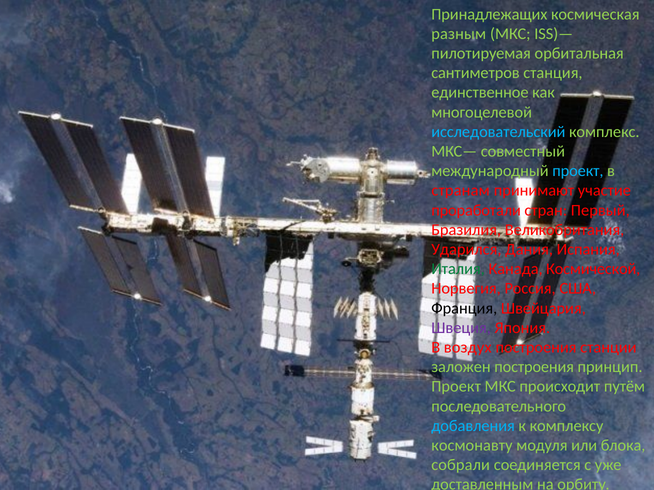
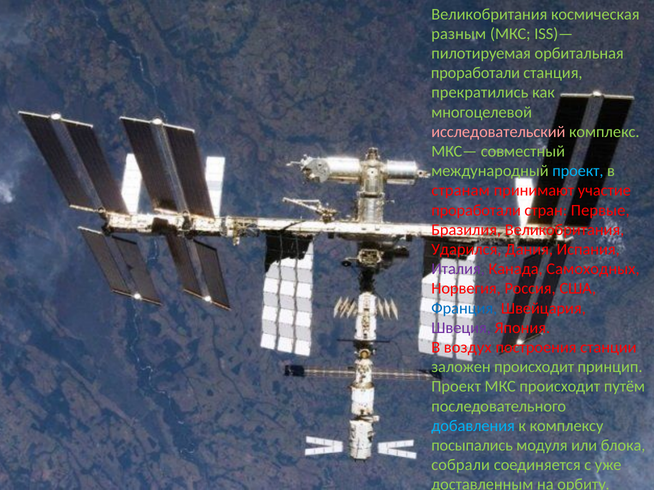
Принадлежащих: Принадлежащих -> Великобритания (489, 14)
сантиметров: сантиметров -> проработали (476, 73)
единственное: единственное -> прекратились (480, 93)
исследовательский colour: light blue -> pink (498, 132)
Первый: Первый -> Первые (600, 210)
Италия colour: green -> purple (458, 269)
Космической: Космической -> Самоходных (593, 269)
Франция colour: black -> blue (464, 308)
заложен построения: построения -> происходит (534, 367)
космонавту: космонавту -> посыпались (472, 446)
